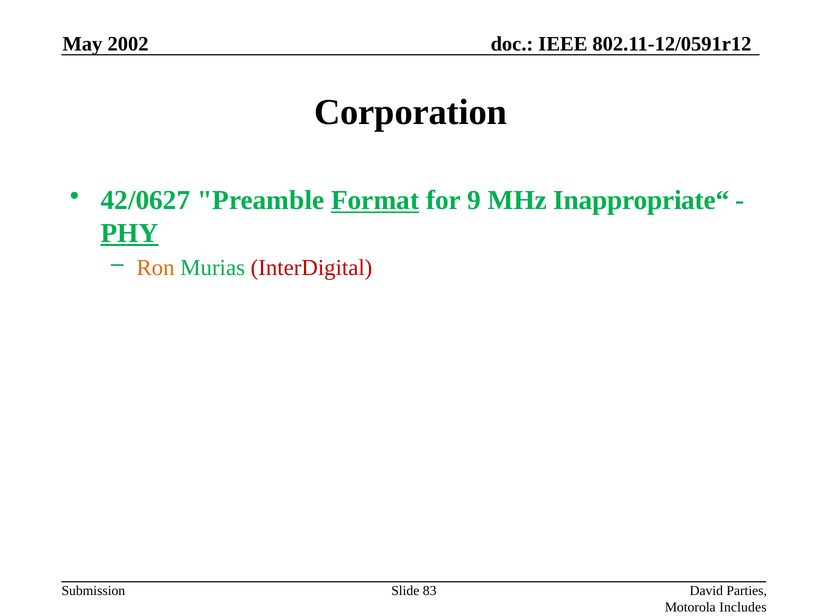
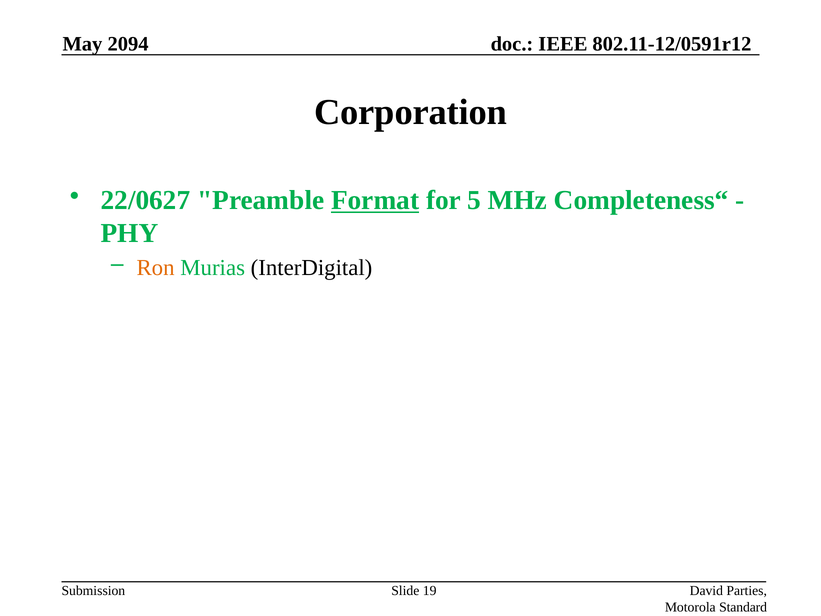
2002: 2002 -> 2094 (128, 44)
42/0627: 42/0627 -> 22/0627 (145, 200)
9: 9 -> 5 (474, 200)
Inappropriate“: Inappropriate“ -> Completeness“ (641, 200)
PHY underline: present -> none (130, 233)
InterDigital colour: red -> black (312, 268)
83: 83 -> 19 (430, 591)
Includes: Includes -> Standard (743, 607)
